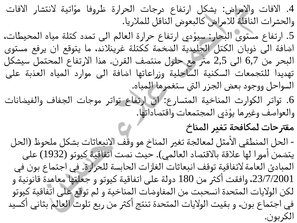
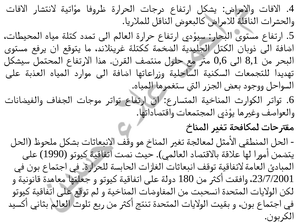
2,5: 2,5 -> 0,6 (220, 60)
6,7: 6,7 -> 8,1 (252, 60)
1932: 1932 -> 1990 (53, 154)
